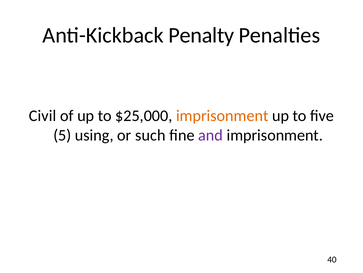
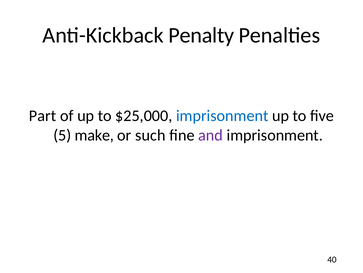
Civil: Civil -> Part (43, 115)
imprisonment colour: orange -> blue (222, 115)
using: using -> make (94, 135)
